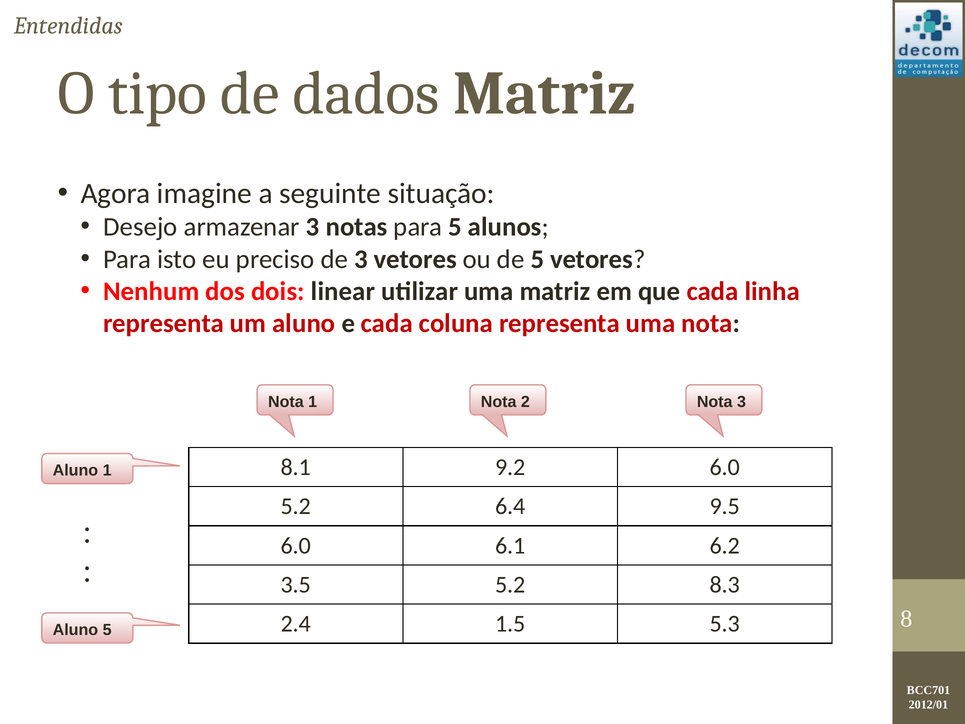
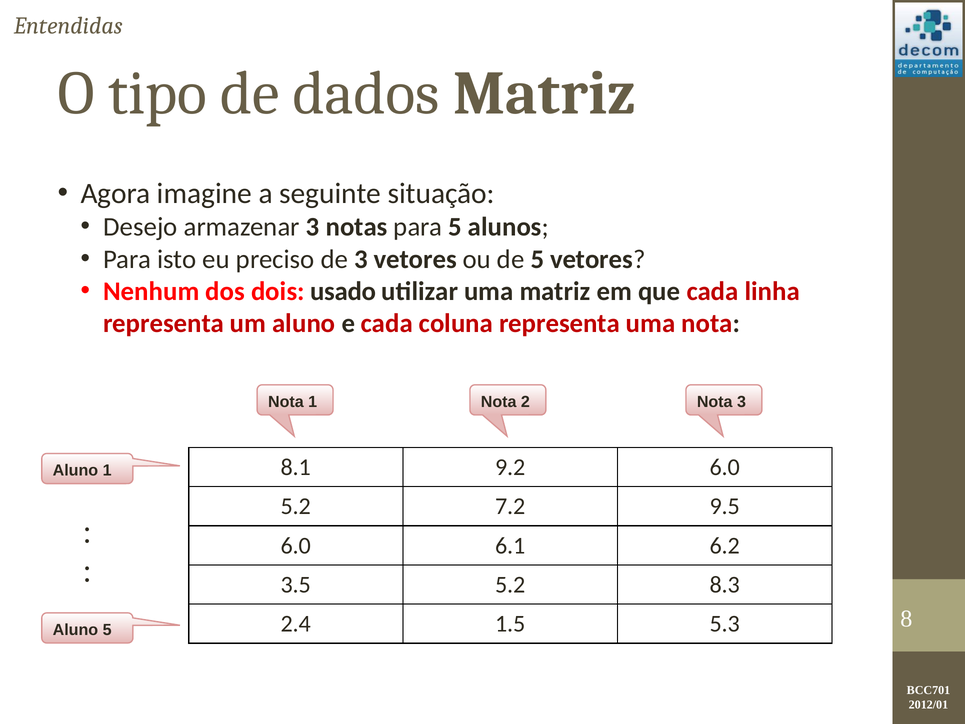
linear: linear -> usado (343, 291)
6.4: 6.4 -> 7.2 (510, 506)
